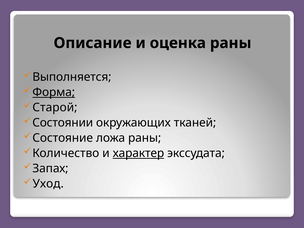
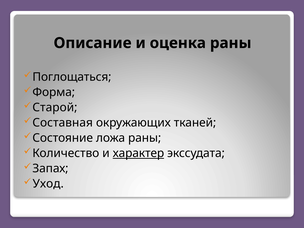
Выполняется: Выполняется -> Поглощаться (72, 77)
Форма underline: present -> none (54, 92)
Состоянии: Состоянии -> Составная (63, 123)
